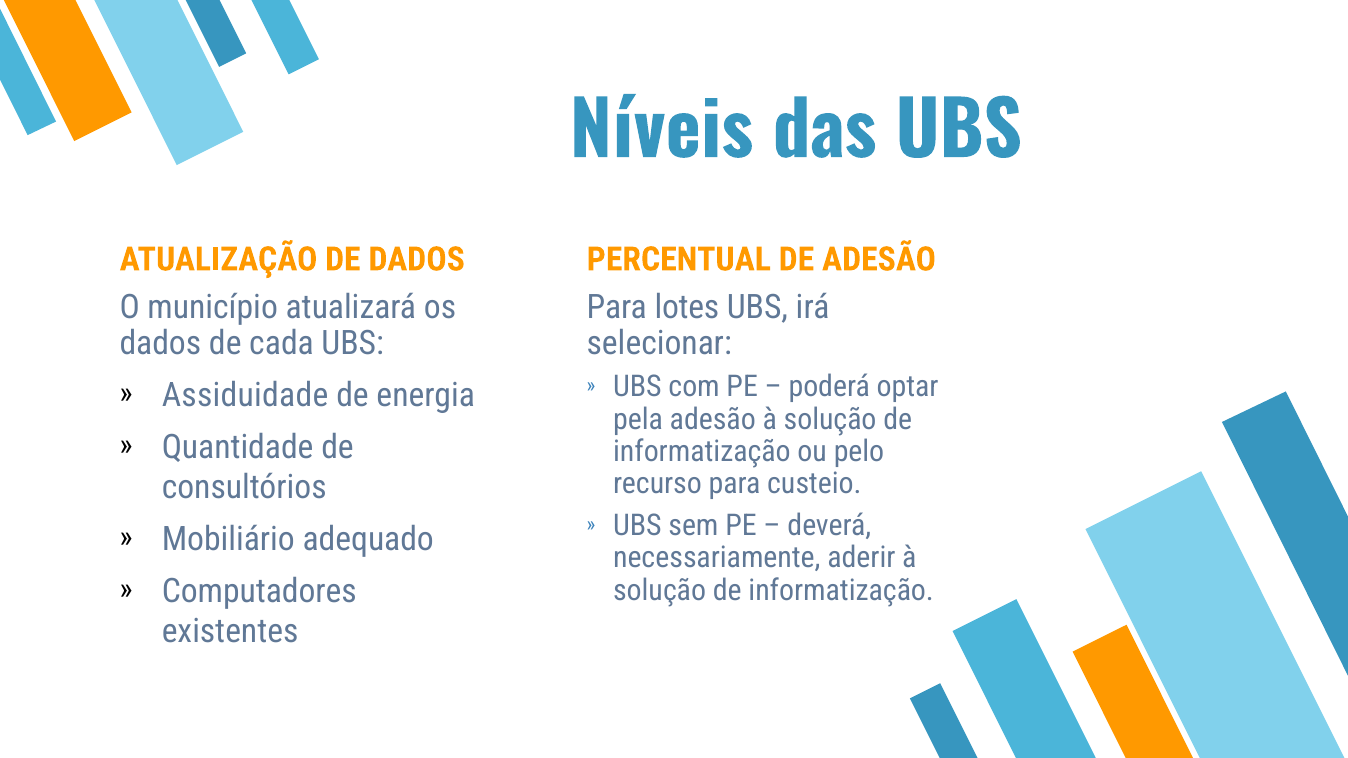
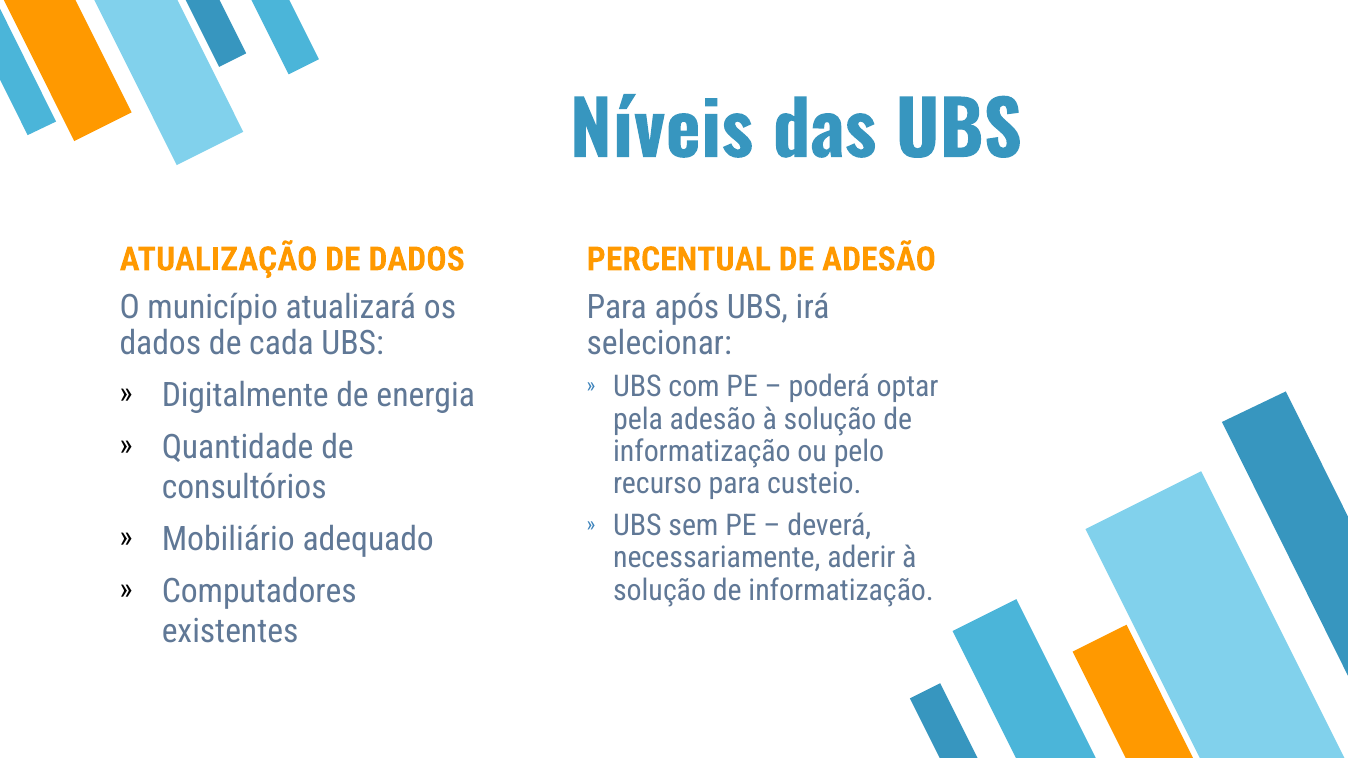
lotes: lotes -> após (687, 307)
Assiduidade: Assiduidade -> Digitalmente (245, 396)
